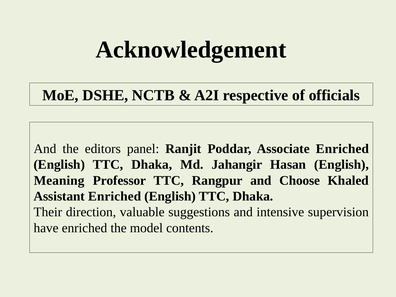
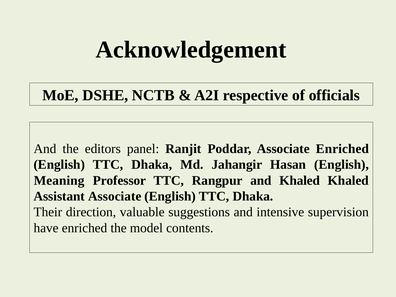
and Choose: Choose -> Khaled (300, 180)
Assistant Enriched: Enriched -> Associate (115, 196)
